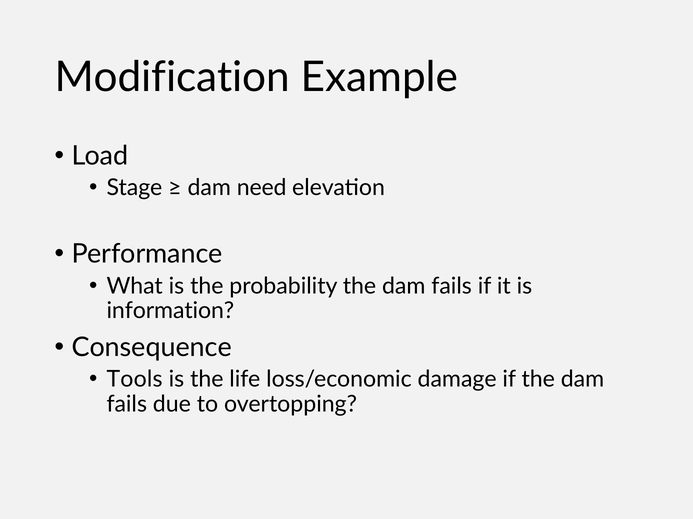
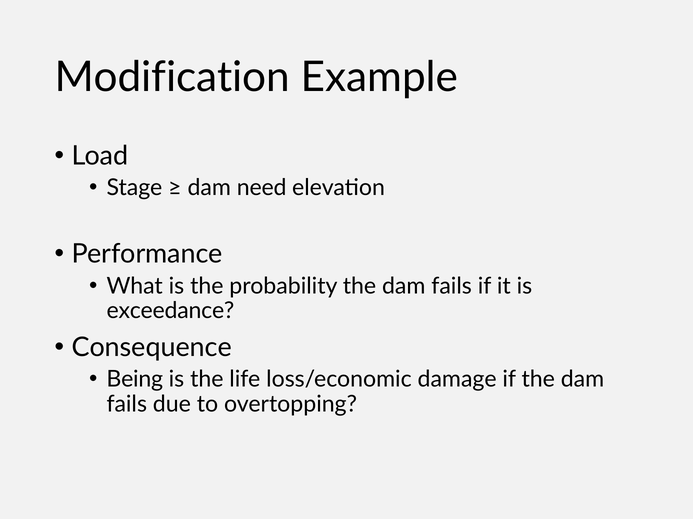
information: information -> exceedance (170, 311)
Tools: Tools -> Being (135, 380)
